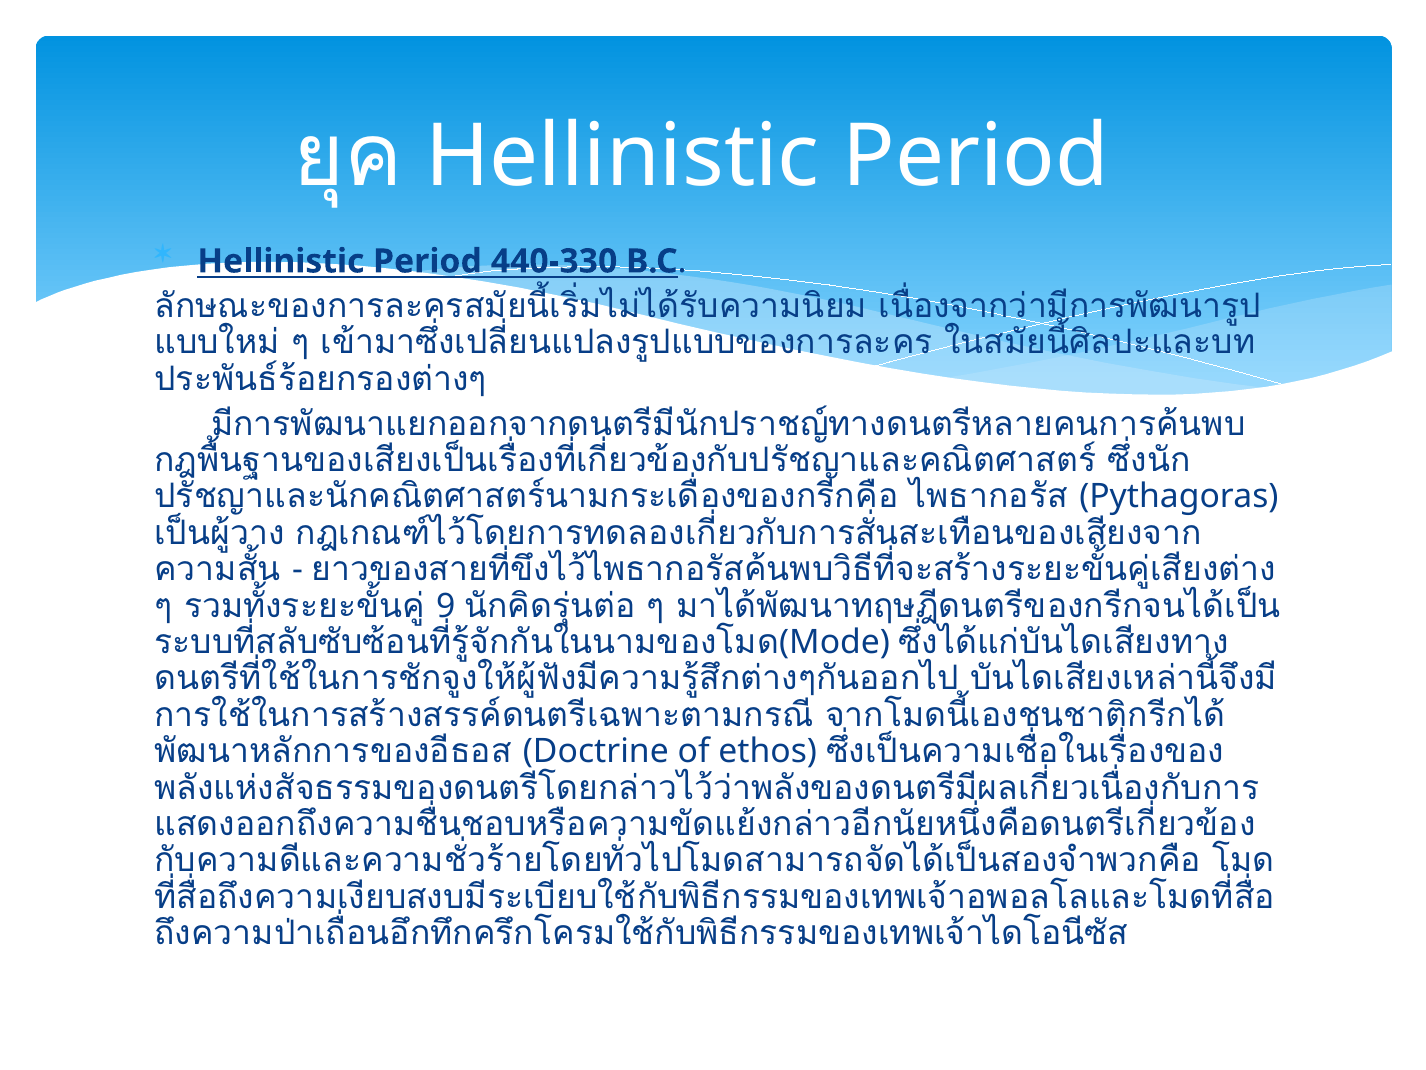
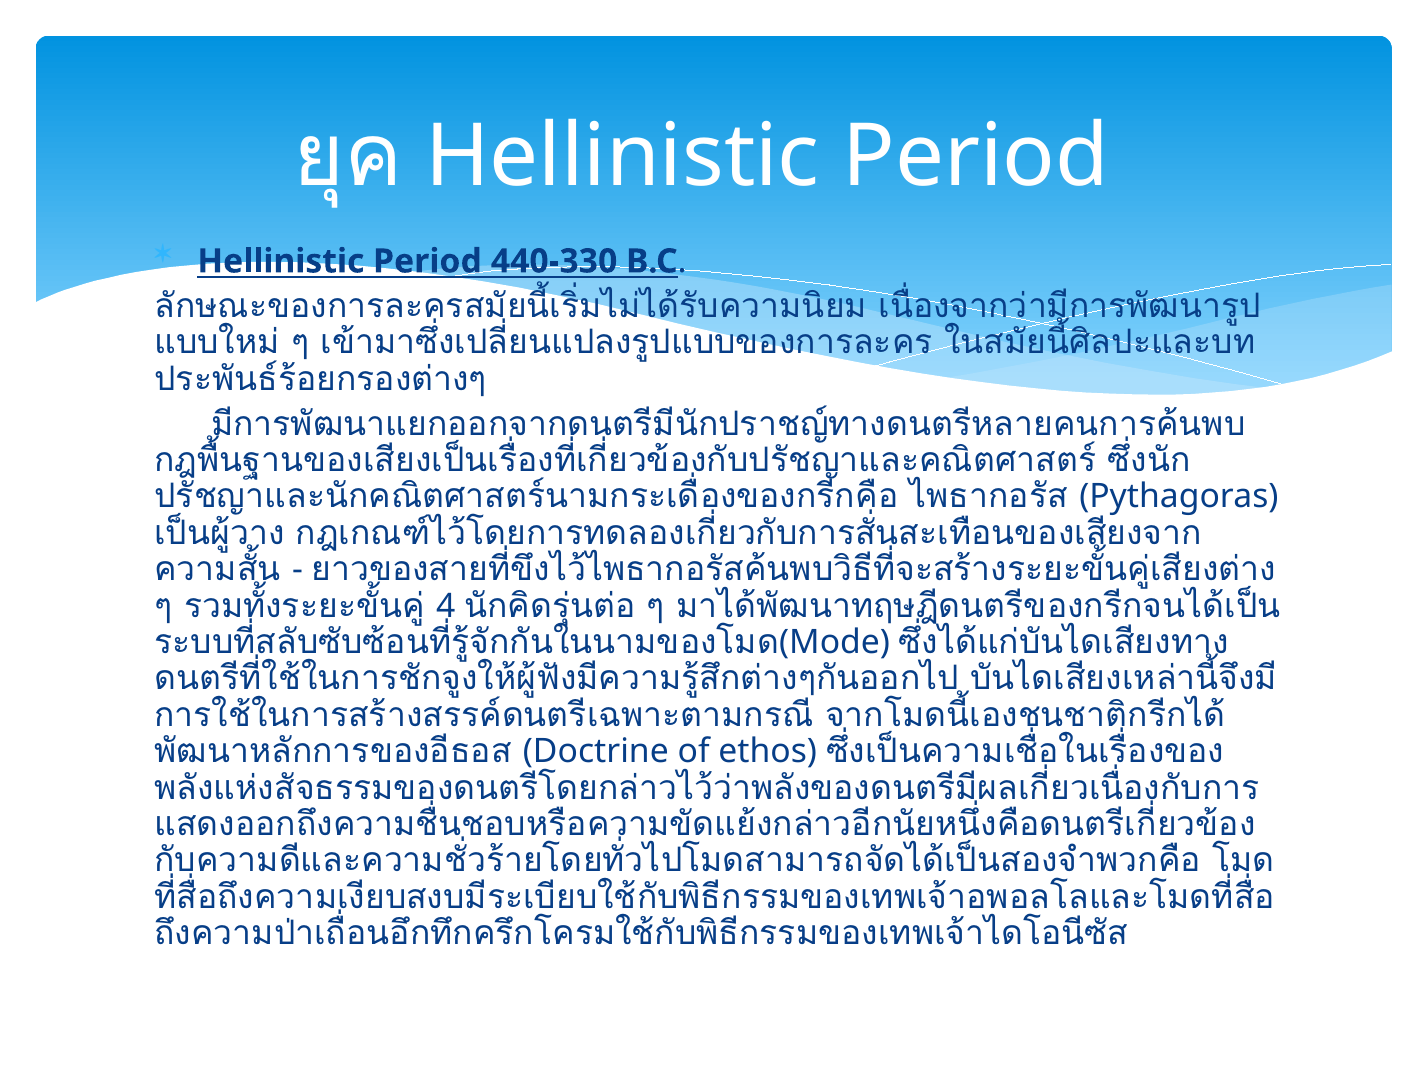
9: 9 -> 4 (446, 606)
